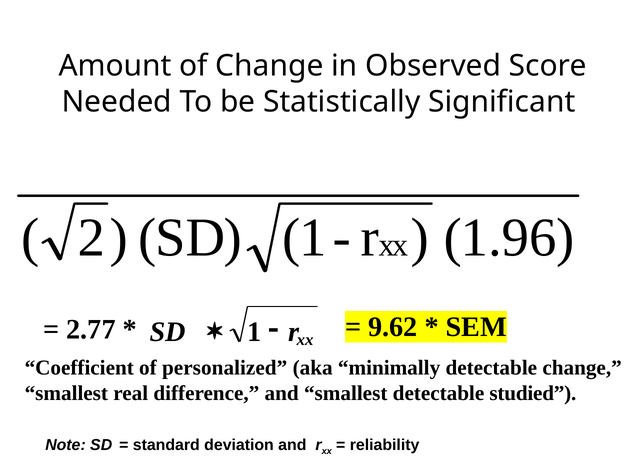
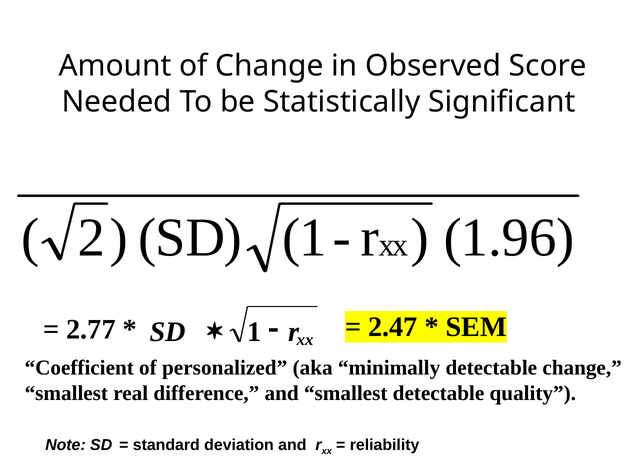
9.62: 9.62 -> 2.47 (393, 327)
studied: studied -> quality (533, 393)
